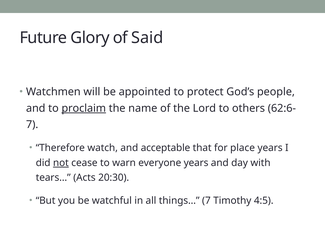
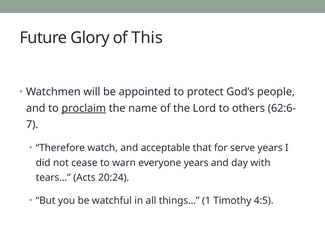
Said: Said -> This (147, 38)
place: place -> serve (243, 148)
not underline: present -> none (61, 163)
20:30: 20:30 -> 20:24 (114, 178)
things… 7: 7 -> 1 (206, 201)
